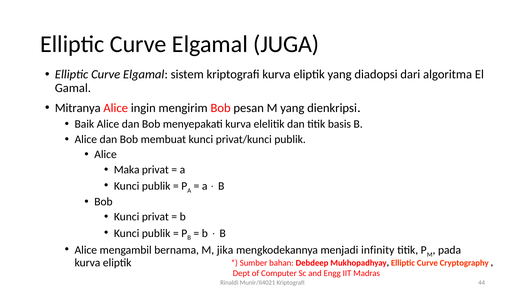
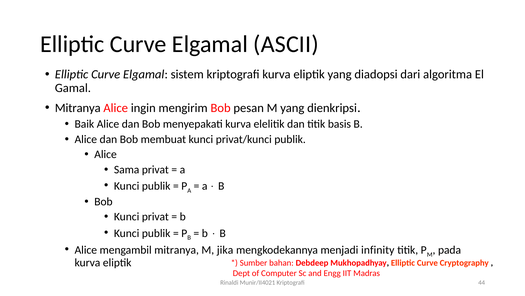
JUGA: JUGA -> ASCII (286, 44)
Maka: Maka -> Sama (127, 169)
mengambil bernama: bernama -> mitranya (177, 249)
